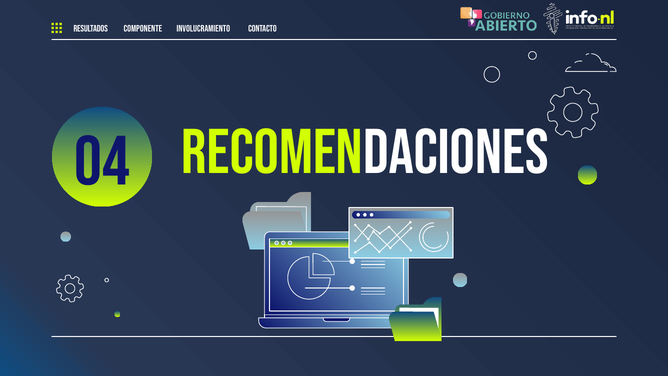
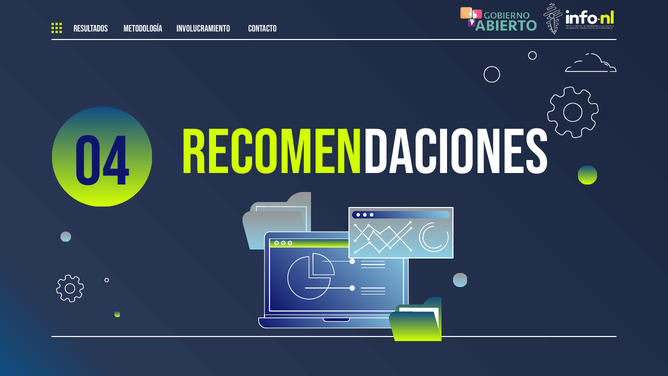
COMPONENTE: COMPONENTE -> METODOLOGÍA (143, 29)
